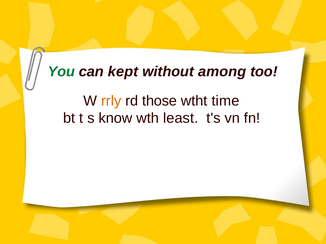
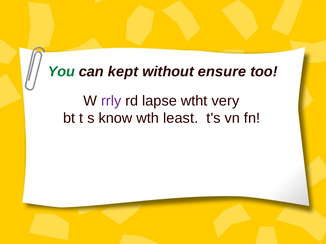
among: among -> ensure (222, 72)
rrly colour: orange -> purple (111, 101)
those: those -> lapse (160, 101)
time: time -> very (225, 101)
